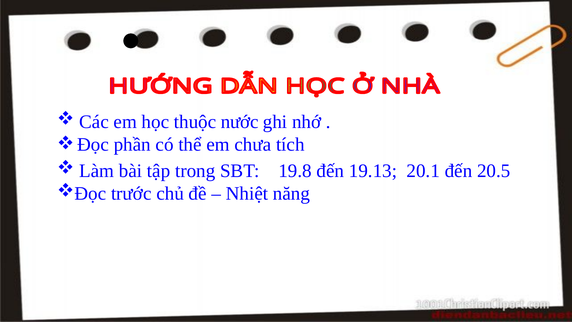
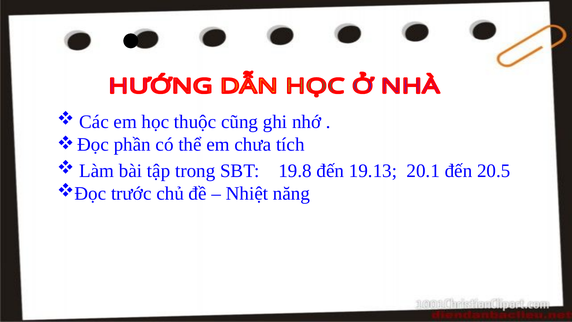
nước: nước -> cũng (240, 122)
